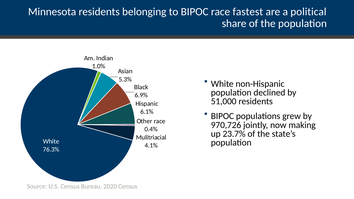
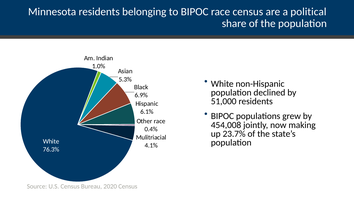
race fastest: fastest -> census (248, 12)
970,726: 970,726 -> 454,008 (226, 125)
